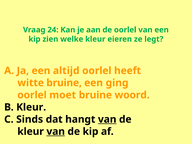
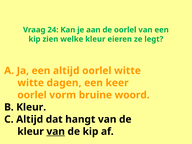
oorlel heeft: heeft -> witte (127, 71)
witte bruine: bruine -> dagen (64, 83)
ging: ging -> keer (117, 83)
moet: moet -> vorm (63, 95)
C Sinds: Sinds -> Altijd (30, 119)
van underline: present -> none (107, 119)
